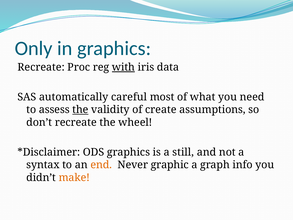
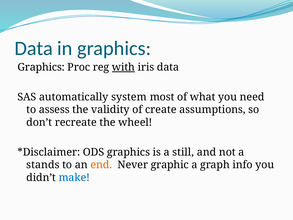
Only: Only -> Data (34, 48)
Recreate: Recreate -> Graphics (41, 67)
careful: careful -> system (129, 97)
the underline: present -> none (80, 110)
syntax: syntax -> stands (43, 165)
make colour: orange -> blue (74, 177)
